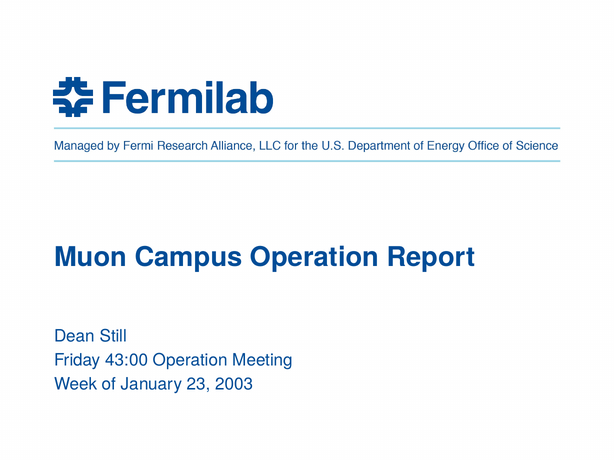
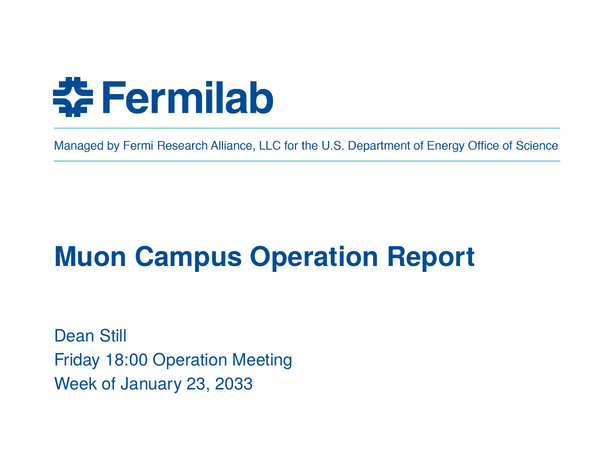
43:00: 43:00 -> 18:00 (127, 360)
2003: 2003 -> 2033 (234, 384)
